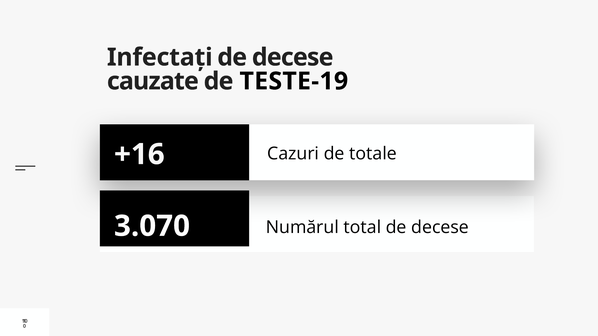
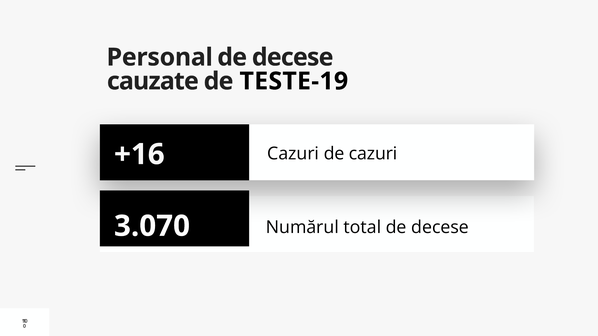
Infectați: Infectați -> Personal (160, 57)
de totale: totale -> cazuri (373, 154)
